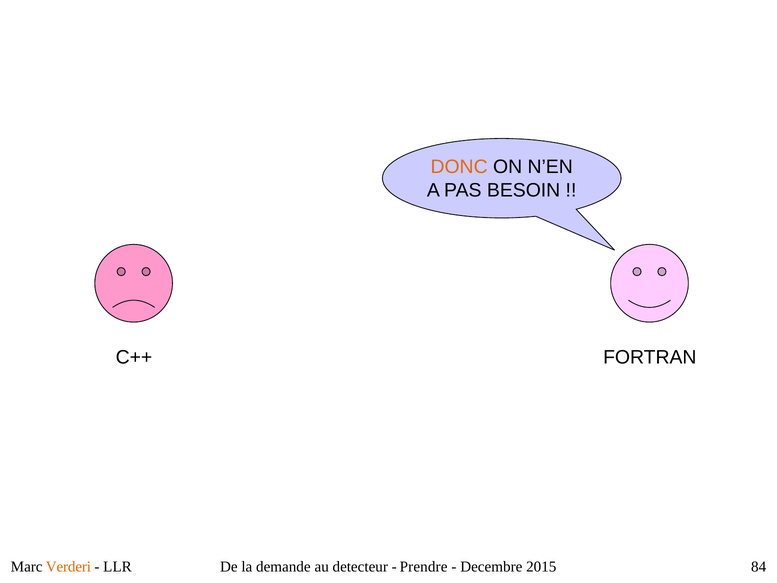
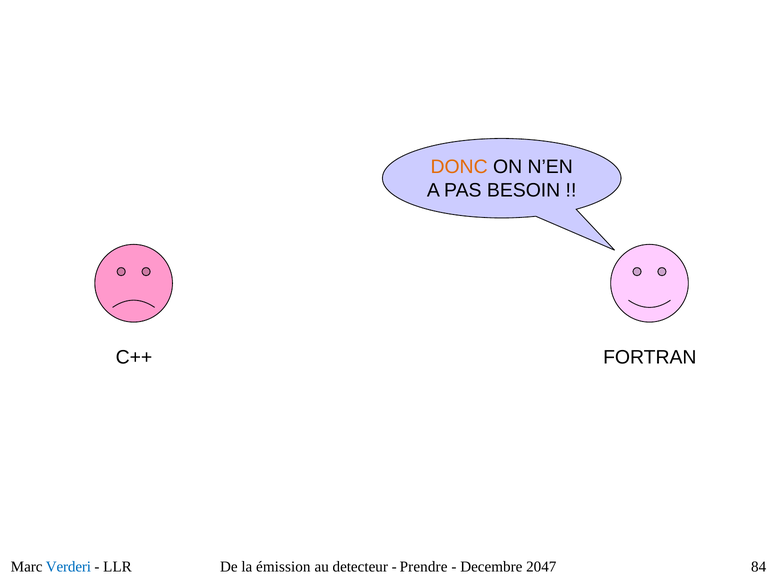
Verderi colour: orange -> blue (68, 566)
demande: demande -> émission (283, 566)
2015: 2015 -> 2047 (541, 566)
